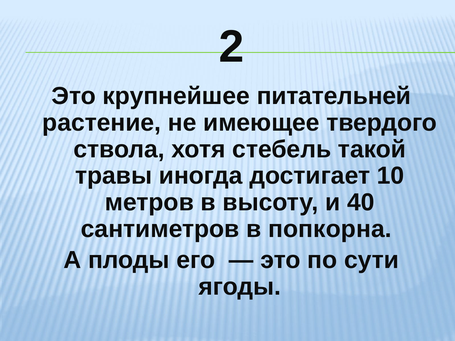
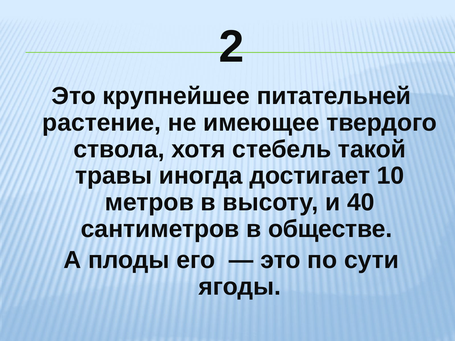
попкорна: попкорна -> обществе (330, 229)
